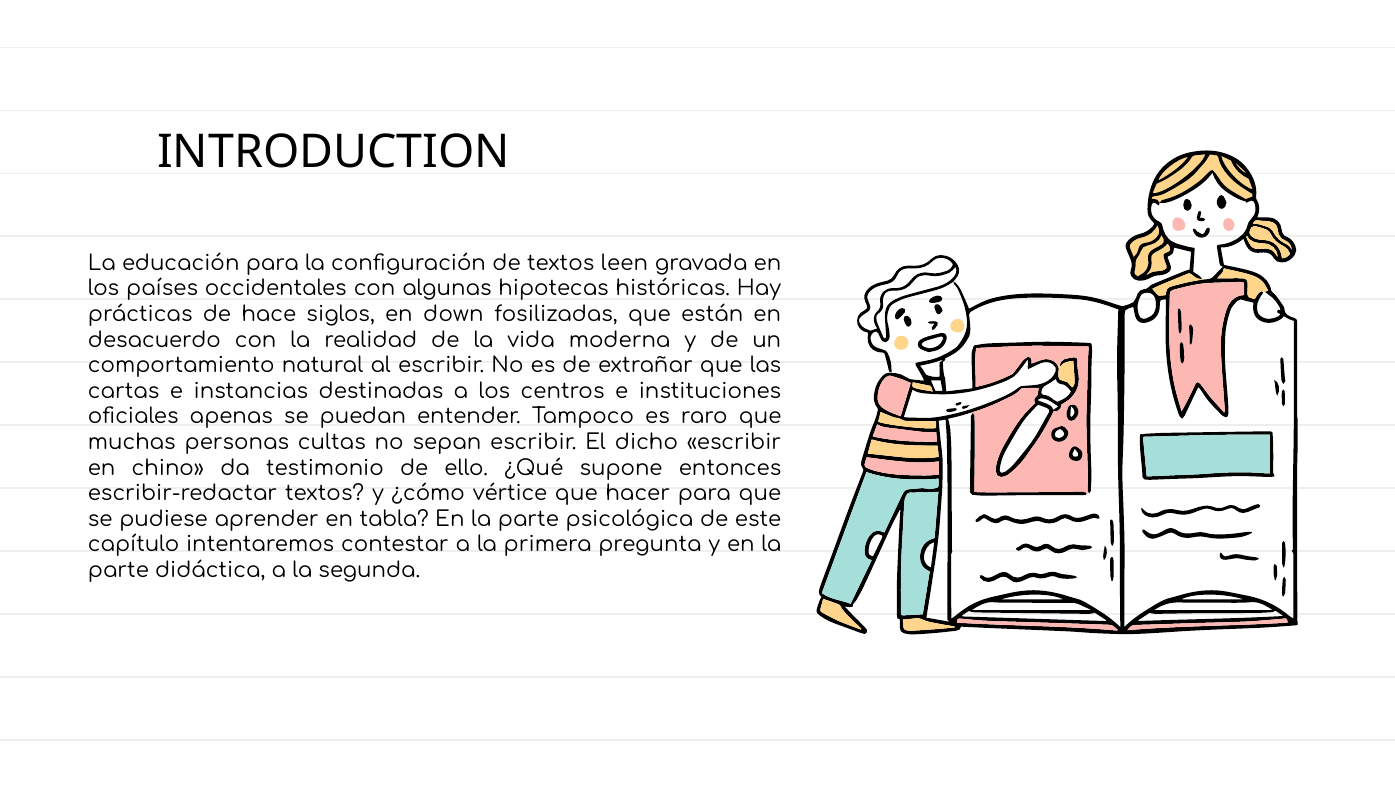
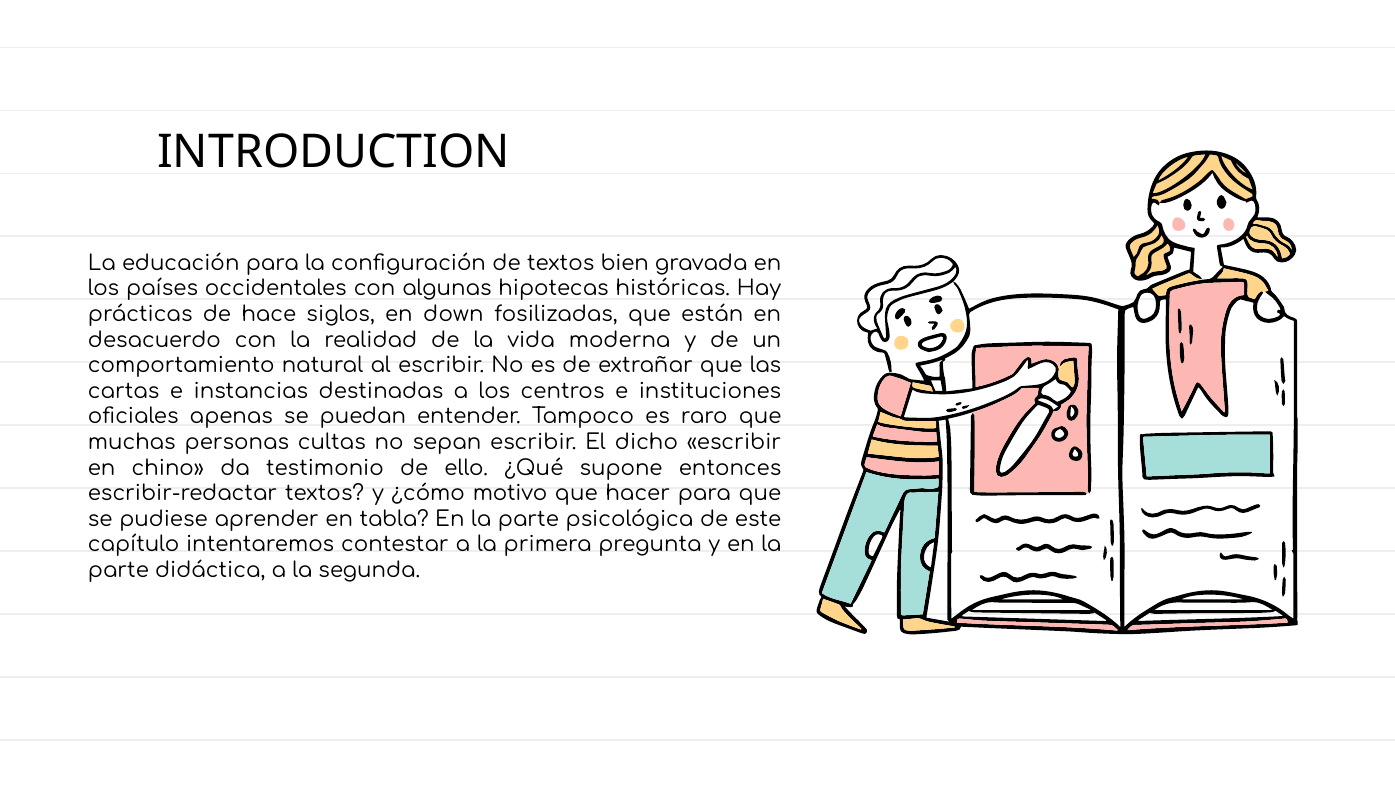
leen: leen -> bien (625, 263)
vértice: vértice -> motivo (510, 494)
